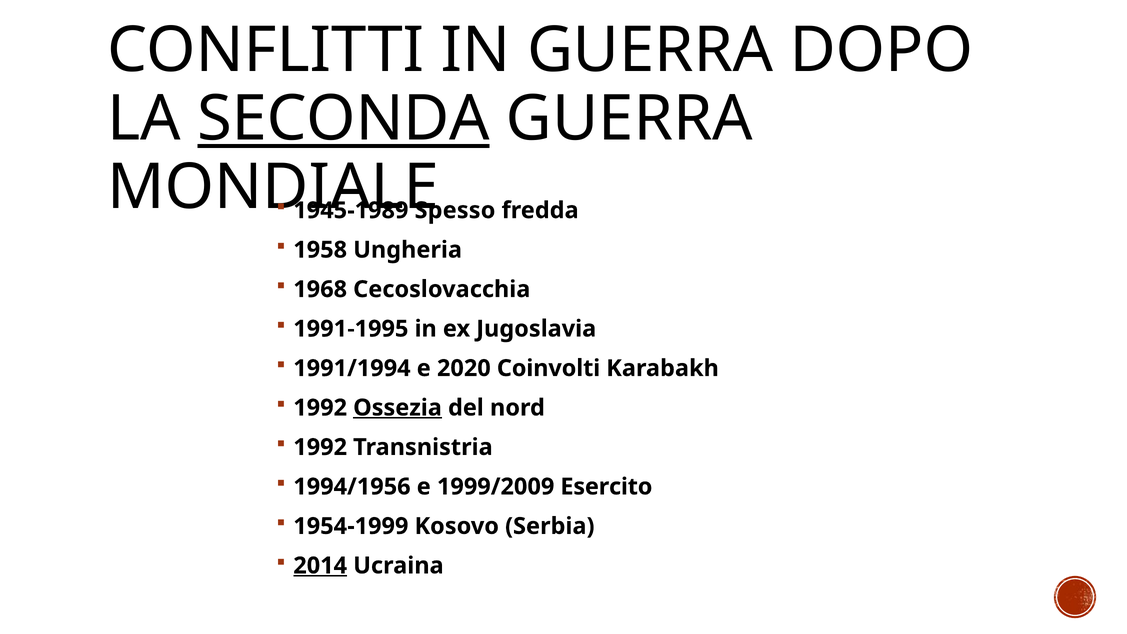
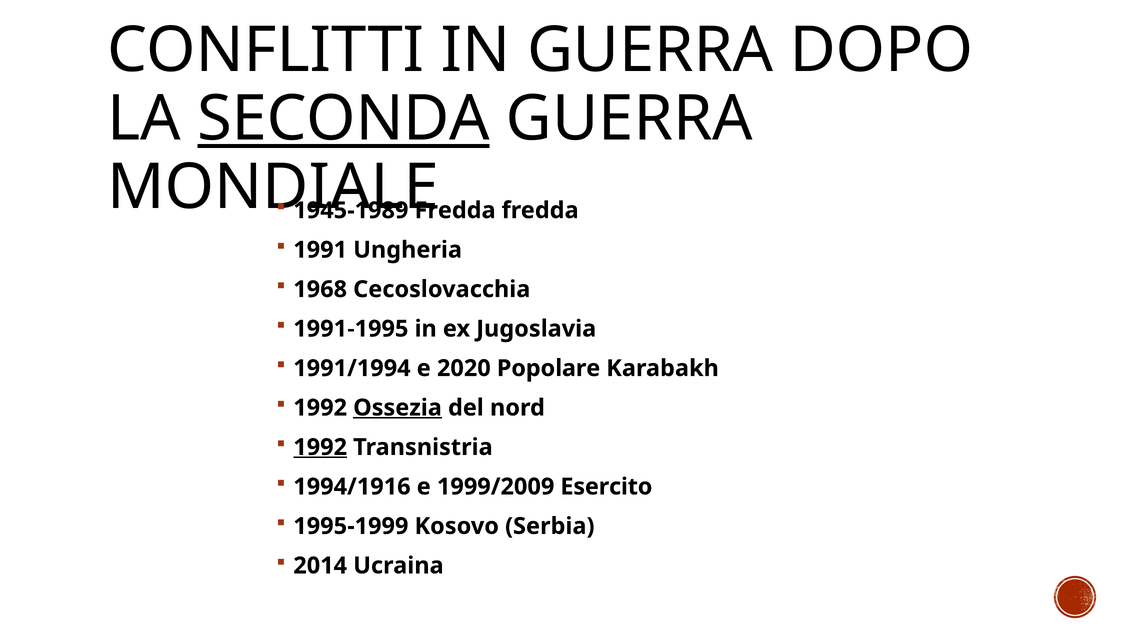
Spesso: Spesso -> Fredda (455, 210)
1958: 1958 -> 1991 (320, 250)
Coinvolti: Coinvolti -> Popolare (549, 368)
1992 underline: none -> present (320, 447)
1994/1956: 1994/1956 -> 1994/1916 (352, 487)
1954-1999: 1954-1999 -> 1995-1999 (351, 526)
2014 underline: present -> none (320, 566)
